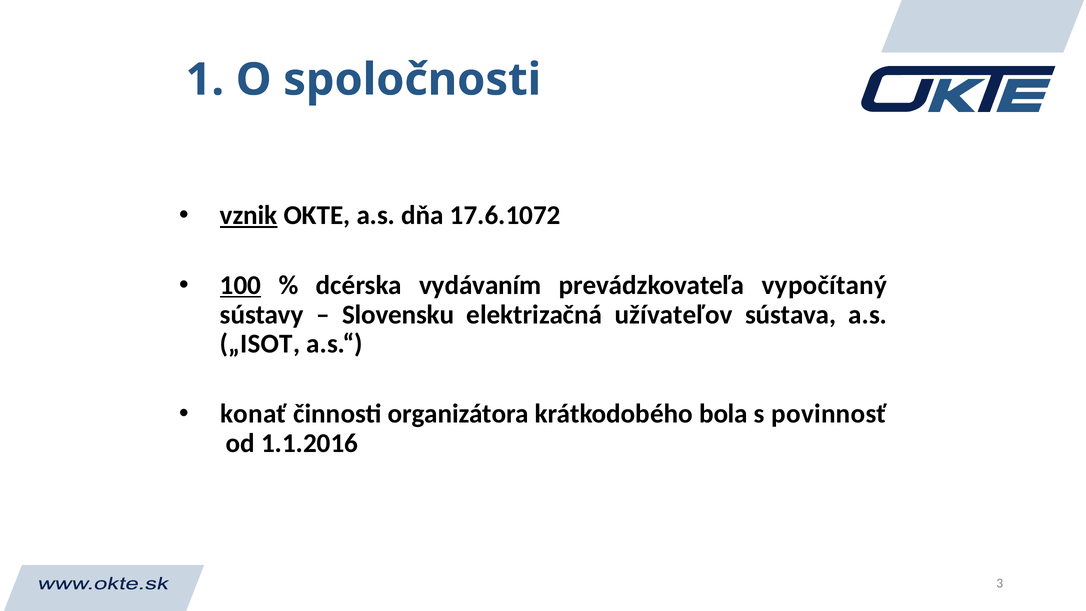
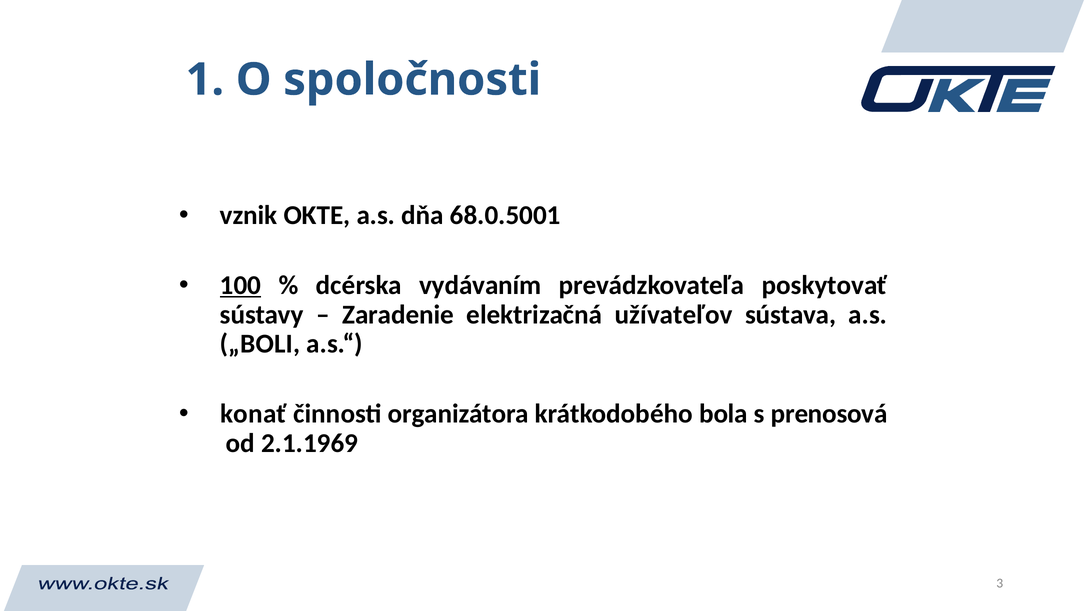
vznik underline: present -> none (249, 215)
17.6.1072: 17.6.1072 -> 68.0.5001 (505, 215)
vypočítaný: vypočítaný -> poskytovať (825, 285)
Slovensku: Slovensku -> Zaradenie (398, 314)
„ISOT: „ISOT -> „BOLI (260, 344)
povinnosť: povinnosť -> prenosová (829, 414)
1.1.2016: 1.1.2016 -> 2.1.1969 (310, 443)
